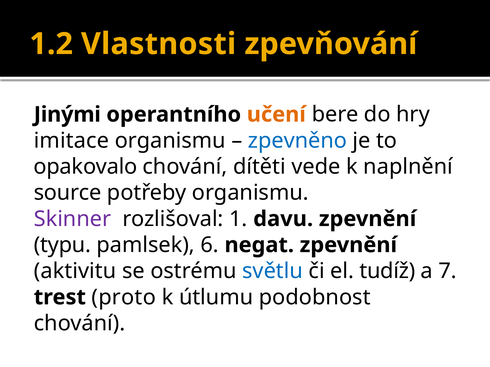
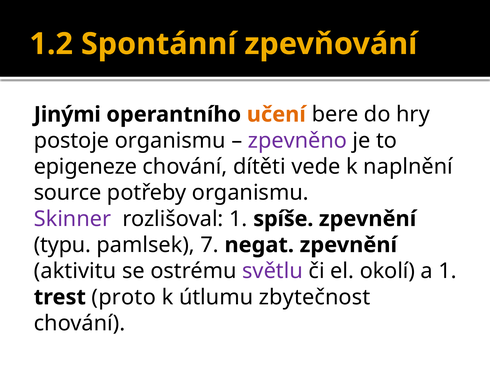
Vlastnosti: Vlastnosti -> Spontánní (159, 44)
imitace: imitace -> postoje (72, 141)
zpevněno colour: blue -> purple (297, 141)
opakovalo: opakovalo -> epigeneze (85, 167)
davu: davu -> spíše (283, 219)
6: 6 -> 7 (210, 245)
světlu colour: blue -> purple (273, 271)
tudíž: tudíž -> okolí (387, 271)
a 7: 7 -> 1 (448, 271)
podobnost: podobnost -> zbytečnost (315, 298)
